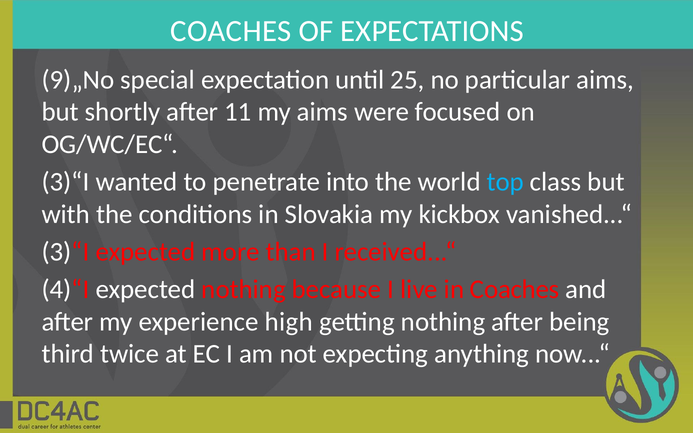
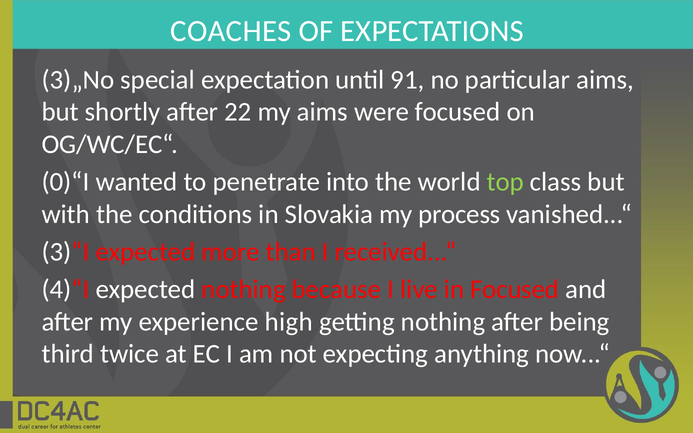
9)„No: 9)„No -> 3)„No (78, 80)
25: 25 -> 91 (407, 80)
11: 11 -> 22 (238, 112)
3)“I: 3)“I -> 0)“I (66, 182)
top colour: light blue -> light green (505, 182)
kickbox: kickbox -> process (459, 214)
in Coaches: Coaches -> Focused (515, 290)
